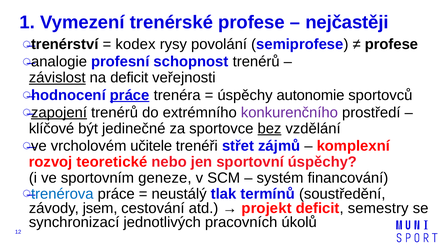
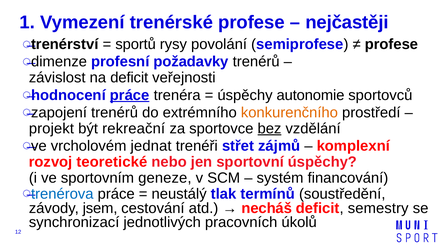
kodex: kodex -> sportů (136, 44)
analogie: analogie -> dimenze (59, 62)
schopnost: schopnost -> požadavky (191, 62)
závislost underline: present -> none (57, 78)
zapojení underline: present -> none (59, 112)
konkurenčního colour: purple -> orange (289, 112)
klíčové: klíčové -> projekt (51, 128)
jedinečné: jedinečné -> rekreační (134, 128)
učitele: učitele -> jednat (151, 146)
projekt: projekt -> necháš (267, 208)
